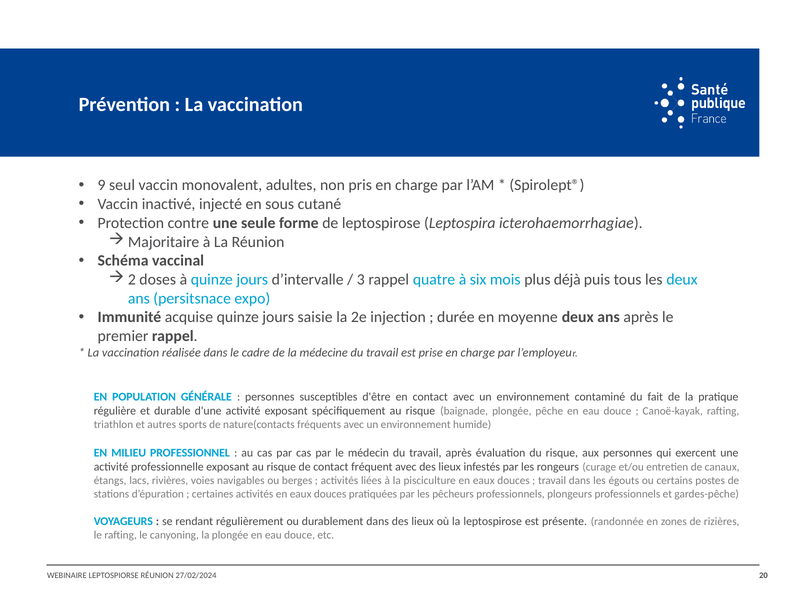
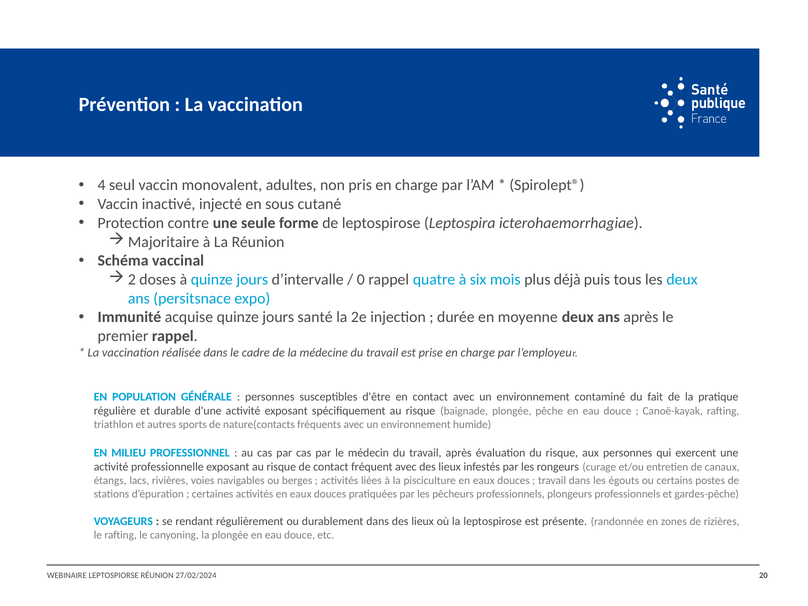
9: 9 -> 4 (102, 185)
3: 3 -> 0 (361, 280)
saisie: saisie -> santé (315, 317)
